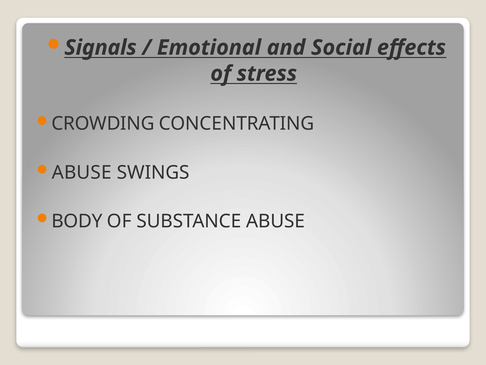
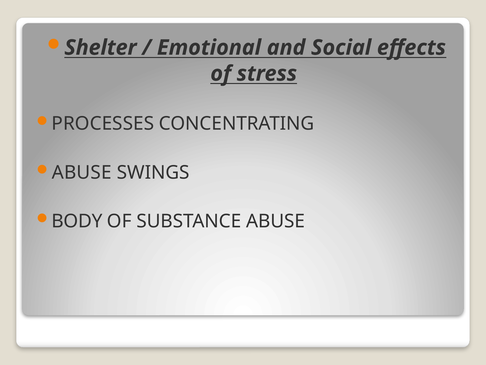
Signals: Signals -> Shelter (101, 48)
CROWDING: CROWDING -> PROCESSES (103, 124)
